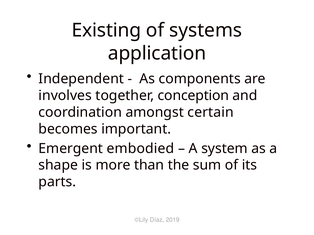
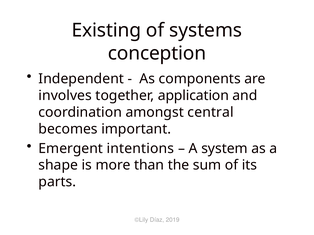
application: application -> conception (157, 53)
conception: conception -> application (193, 96)
certain: certain -> central (211, 112)
embodied: embodied -> intentions (140, 149)
